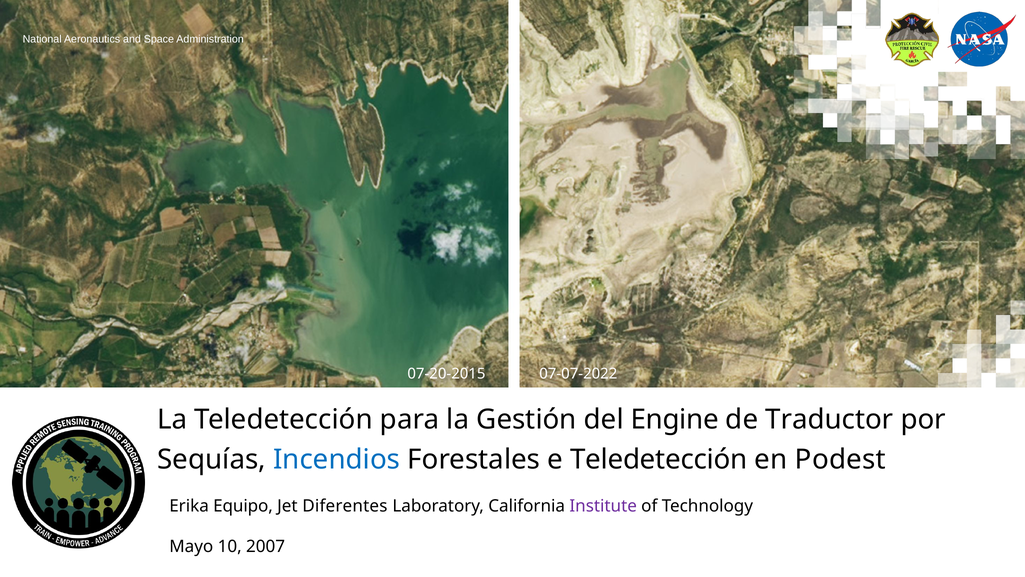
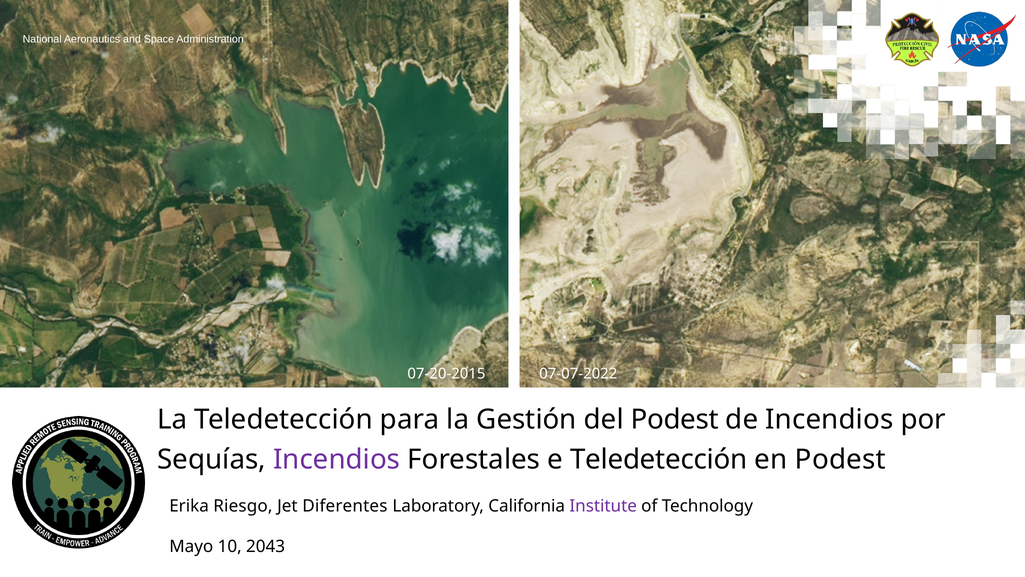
del Engine: Engine -> Podest (675, 419)
de Traductor: Traductor -> Incendios (829, 419)
Incendios colour: blue -> purple (337, 459)
Equipo: Equipo -> Riesgo (243, 506)
2007: 2007 -> 2043 (266, 546)
